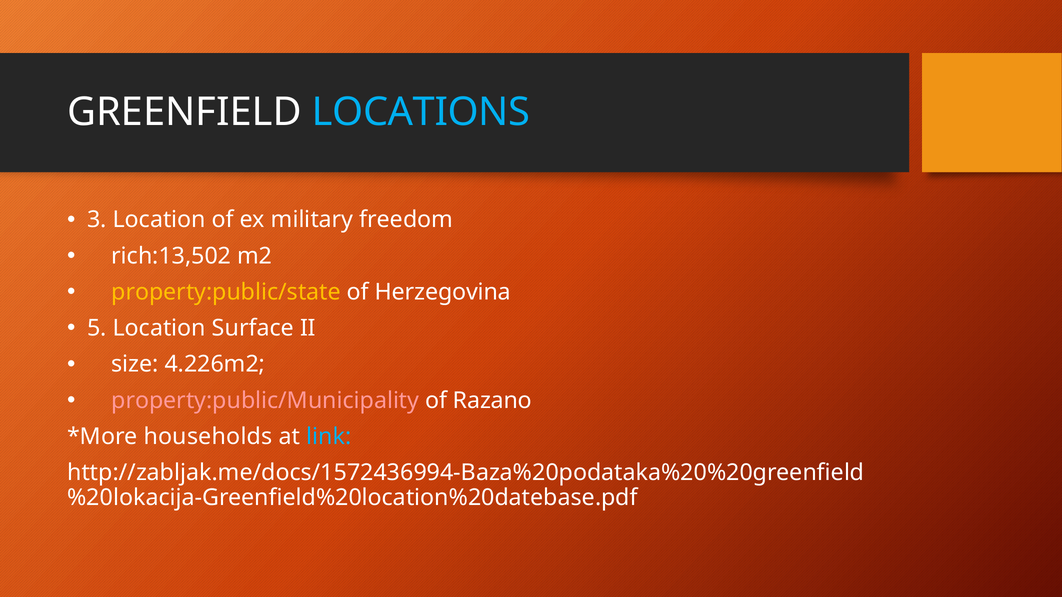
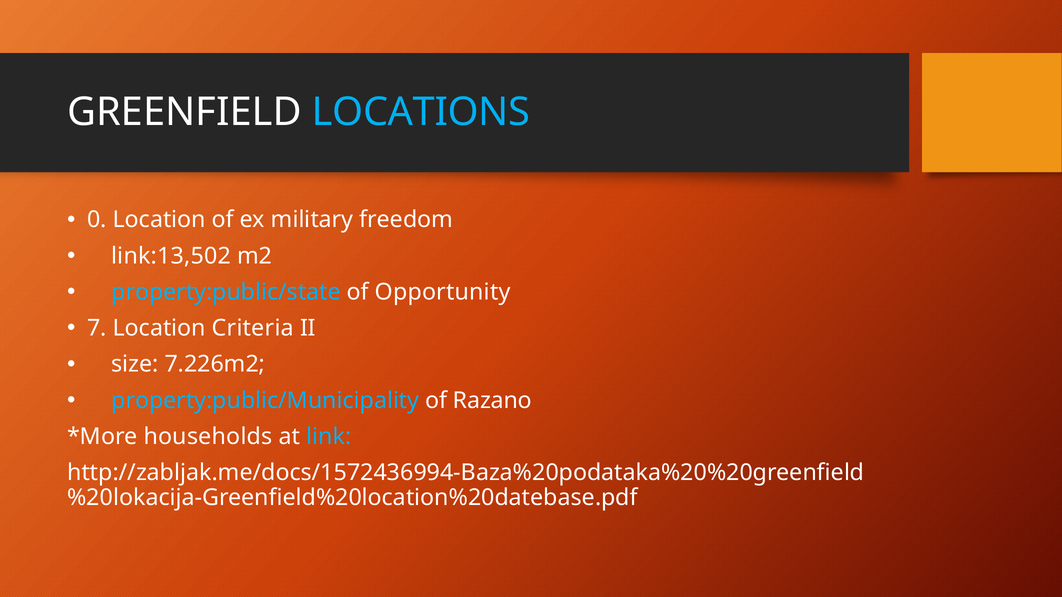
3: 3 -> 0 (97, 220)
rich:13,502: rich:13,502 -> link:13,502 (171, 256)
property:public/state colour: yellow -> light blue (226, 292)
Herzegovina: Herzegovina -> Opportunity (443, 292)
5: 5 -> 7 (97, 328)
Surface: Surface -> Criteria (253, 328)
4.226m2: 4.226m2 -> 7.226m2 (215, 365)
property:public/Municipality colour: pink -> light blue (265, 401)
